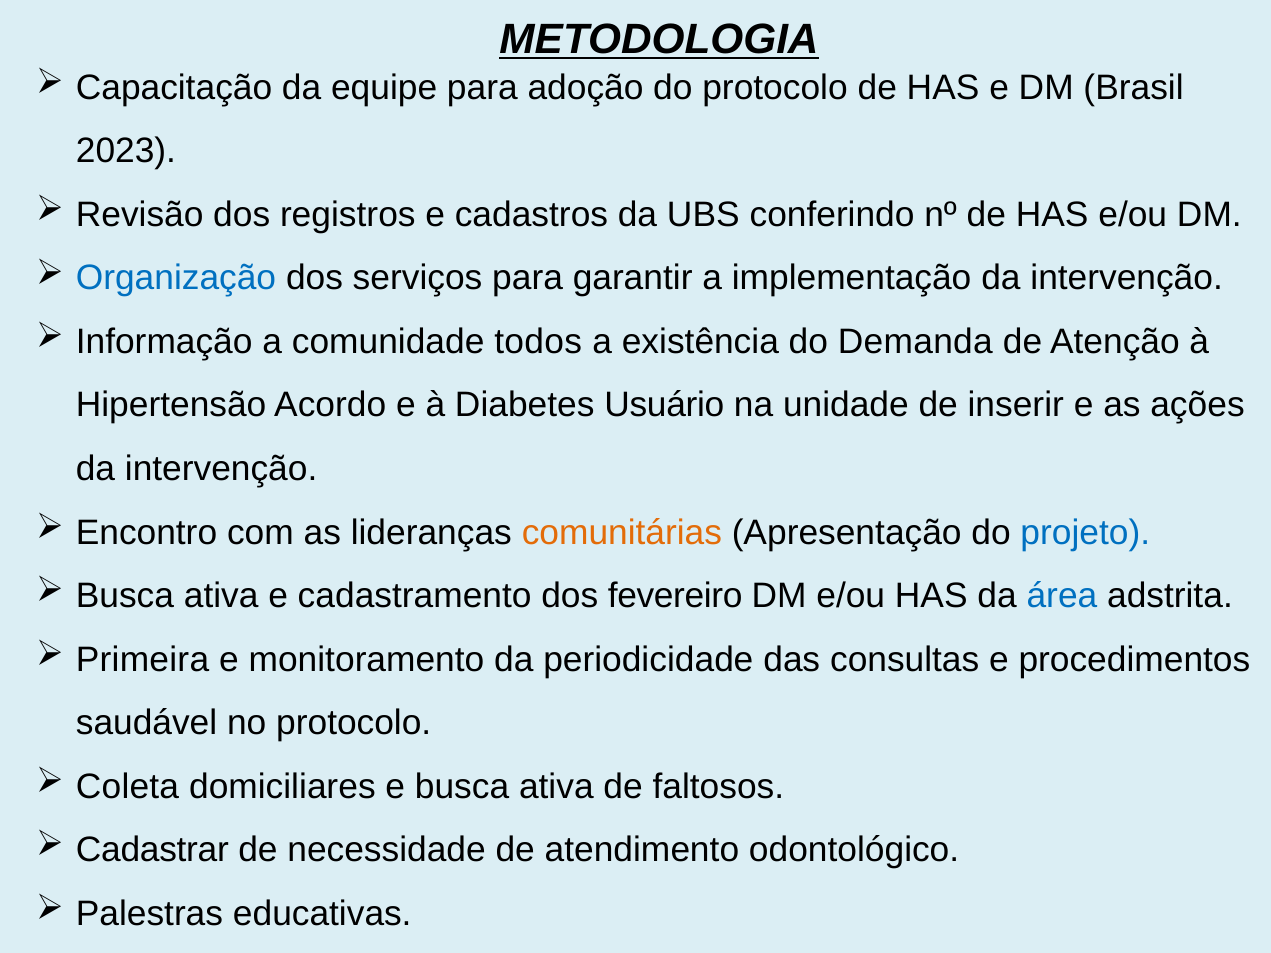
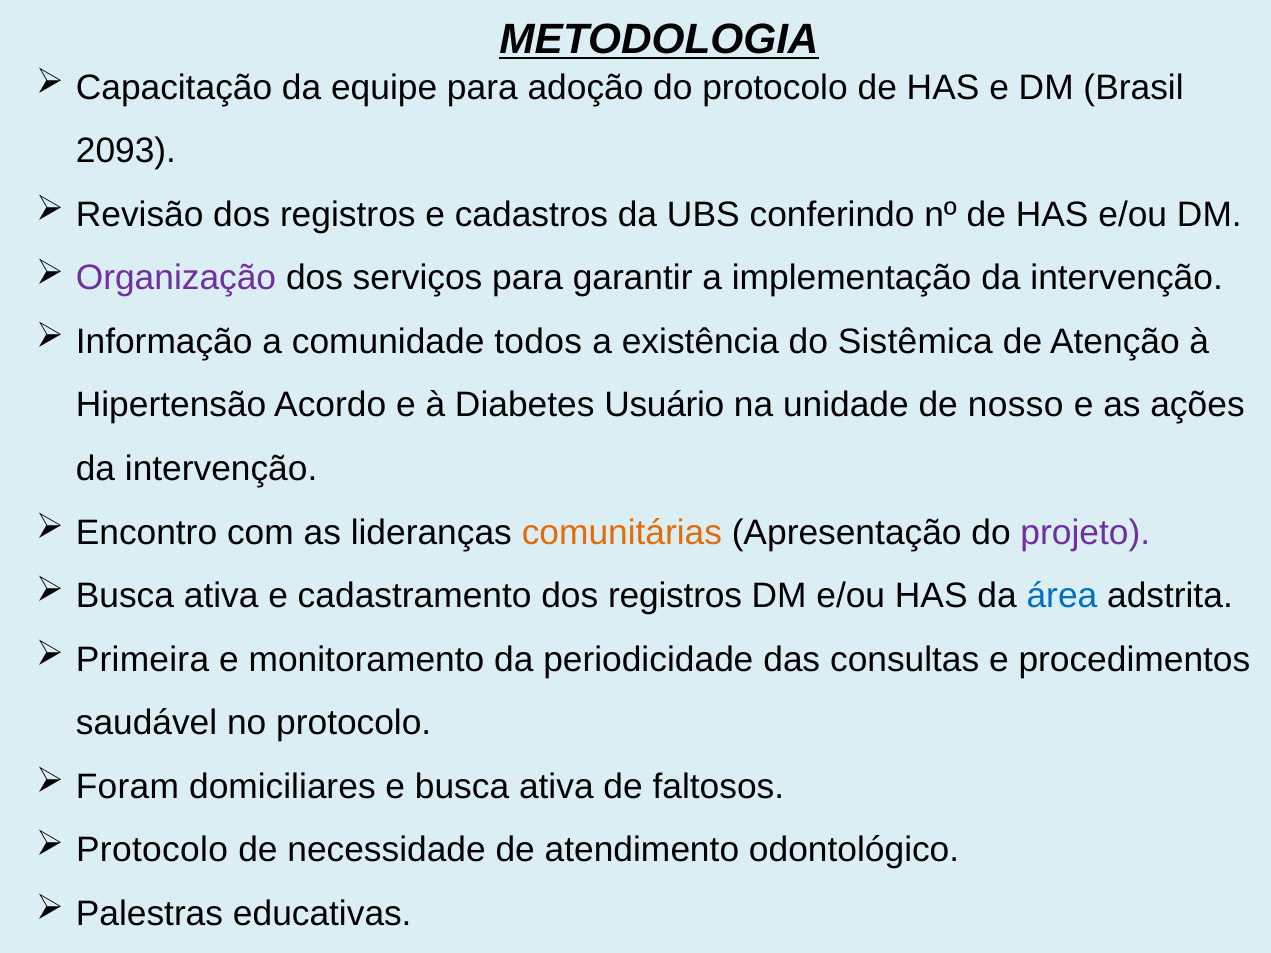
2023: 2023 -> 2093 (126, 151)
Organização colour: blue -> purple (176, 278)
Demanda: Demanda -> Sistêmica (915, 342)
inserir: inserir -> nosso (1016, 405)
projeto colour: blue -> purple (1085, 533)
cadastramento dos fevereiro: fevereiro -> registros (675, 596)
Coleta: Coleta -> Foram (127, 787)
Cadastrar: Cadastrar -> Protocolo (152, 850)
